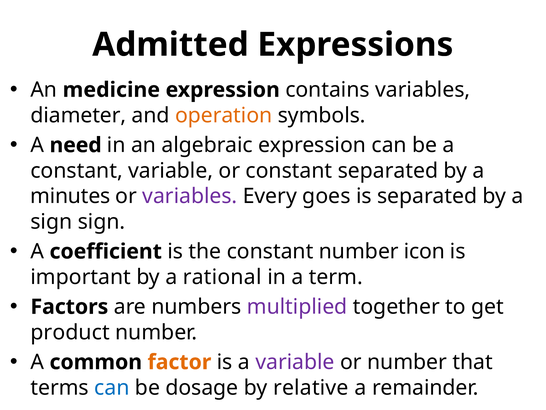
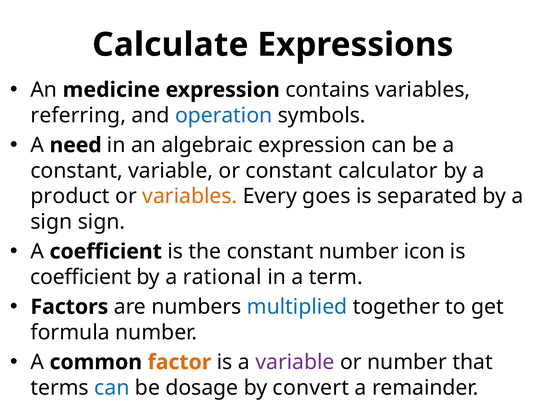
Admitted: Admitted -> Calculate (170, 45)
diameter: diameter -> referring (78, 115)
operation colour: orange -> blue (224, 115)
constant separated: separated -> calculator (388, 171)
minutes: minutes -> product (70, 196)
variables colour: purple -> orange (190, 196)
important: important -> coefficient (81, 277)
multiplied colour: purple -> blue (297, 306)
product: product -> formula (70, 332)
relative: relative -> convert (311, 387)
